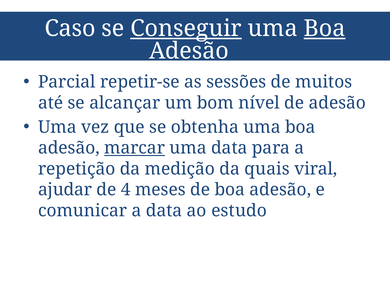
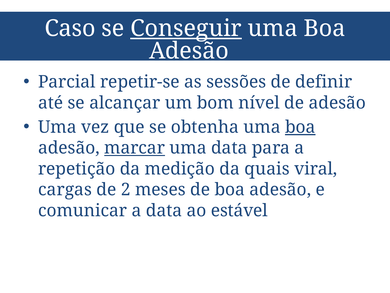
Boa underline: present -> none (325, 28)
muitos: muitos -> definir (324, 82)
boa underline: none -> present (300, 127)
ajudar: ajudar -> cargas (65, 189)
4: 4 -> 2 (126, 189)
estudo: estudo -> estável (239, 210)
